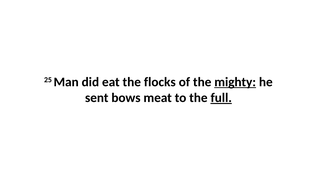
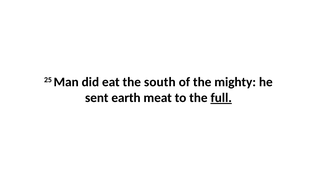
flocks: flocks -> south (160, 82)
mighty underline: present -> none (235, 82)
bows: bows -> earth (126, 98)
